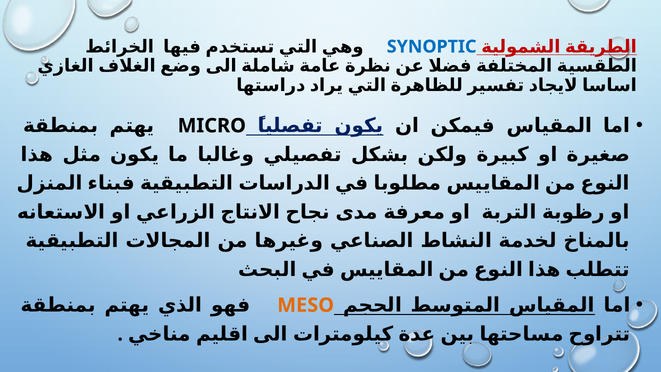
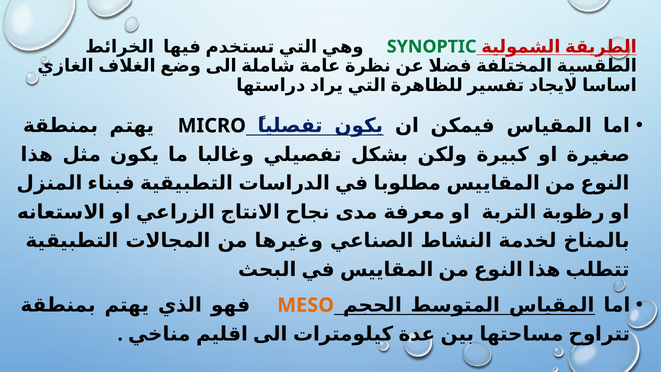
SYNOPTIC colour: blue -> green (432, 47)
